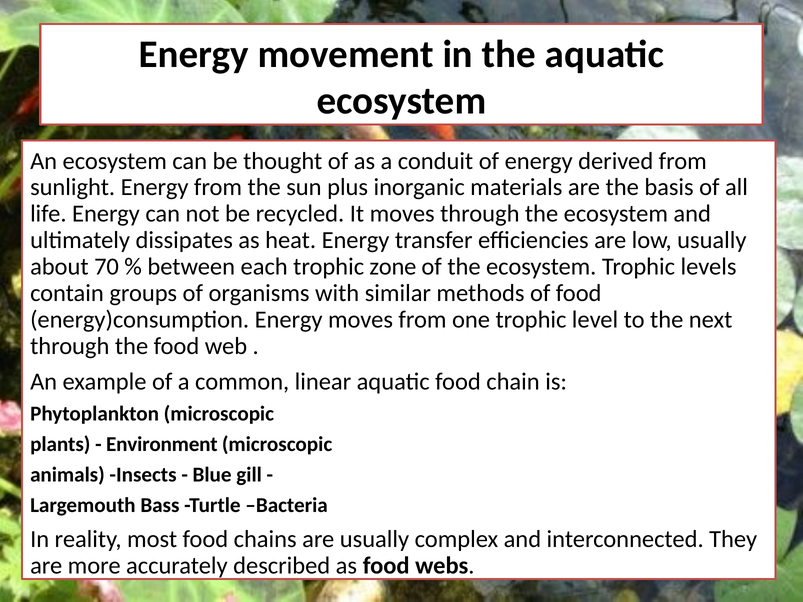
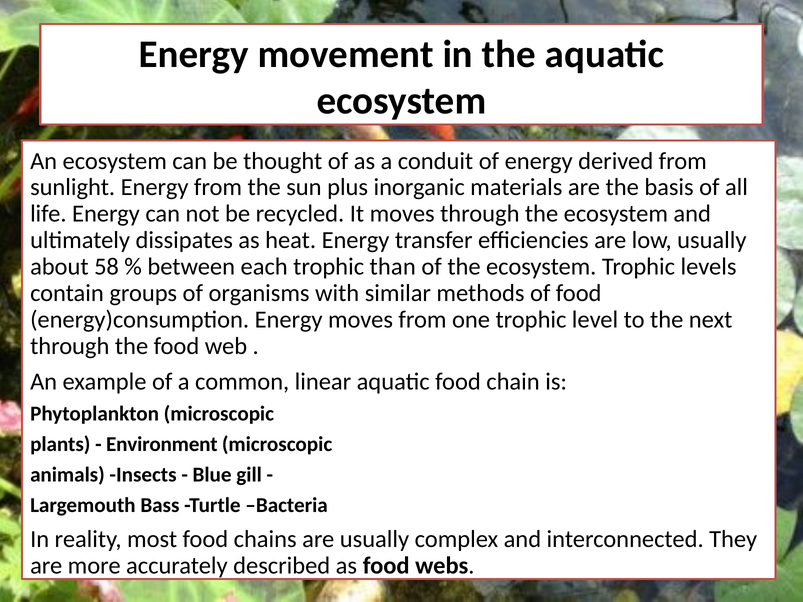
70: 70 -> 58 (107, 267)
zone: zone -> than (393, 267)
